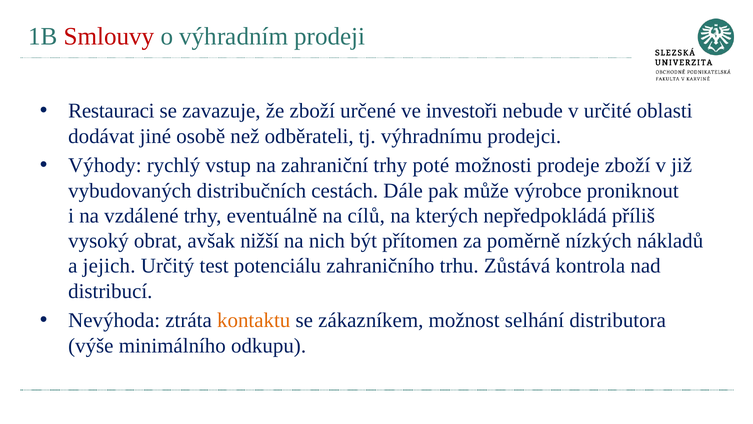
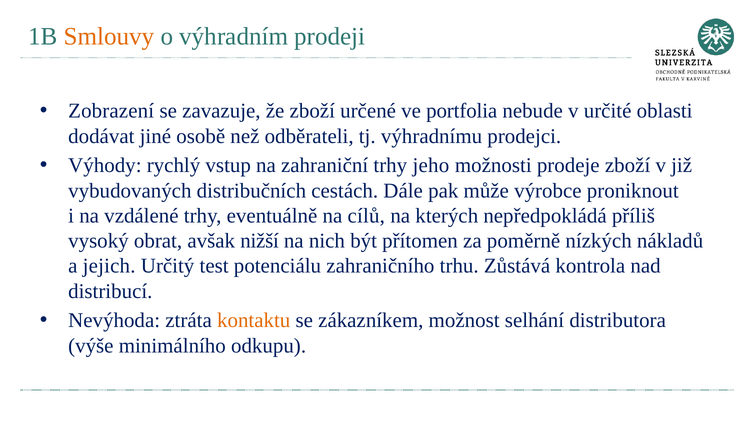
Smlouvy colour: red -> orange (109, 37)
Restauraci: Restauraci -> Zobrazení (111, 111)
investoři: investoři -> portfolia (462, 111)
poté: poté -> jeho (431, 165)
